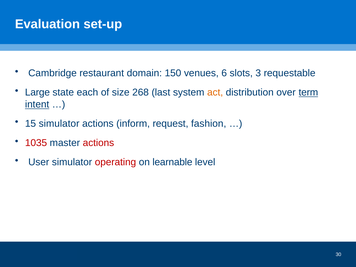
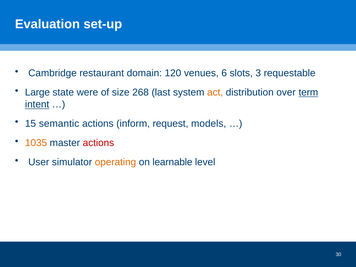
150: 150 -> 120 (173, 73)
each: each -> were (87, 92)
15 simulator: simulator -> semantic (59, 124)
fashion: fashion -> models (209, 124)
1035 colour: red -> orange (36, 143)
operating colour: red -> orange (115, 162)
